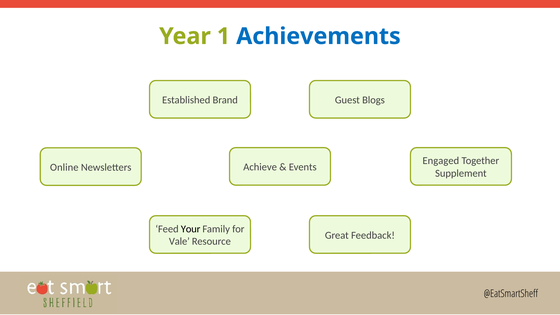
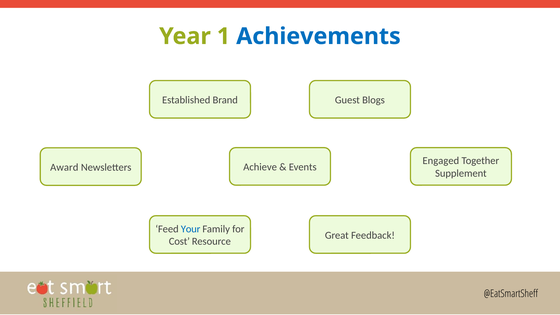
Online: Online -> Award (64, 167)
Your colour: black -> blue (191, 229)
Vale: Vale -> Cost (179, 242)
